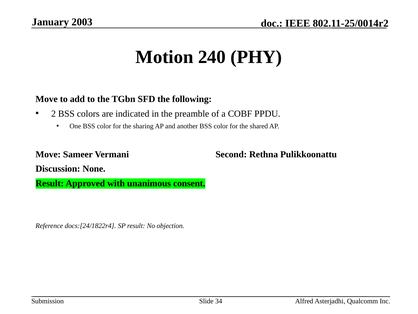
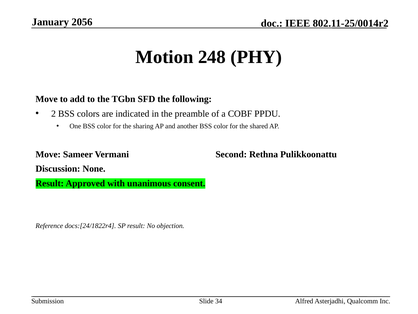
2003: 2003 -> 2056 (82, 22)
240: 240 -> 248 (212, 57)
